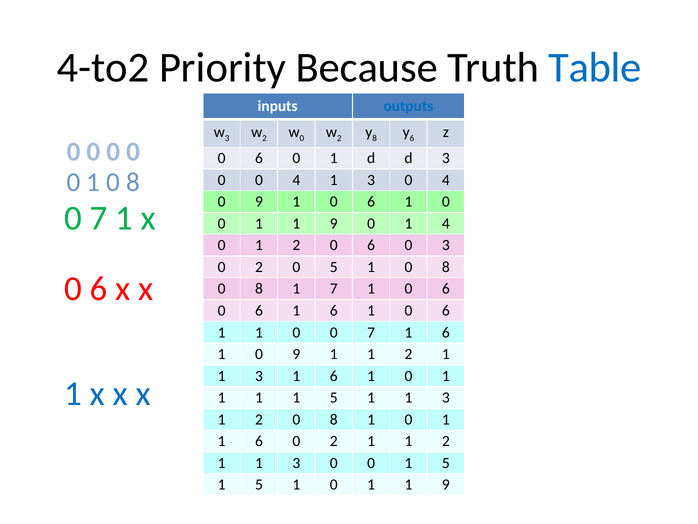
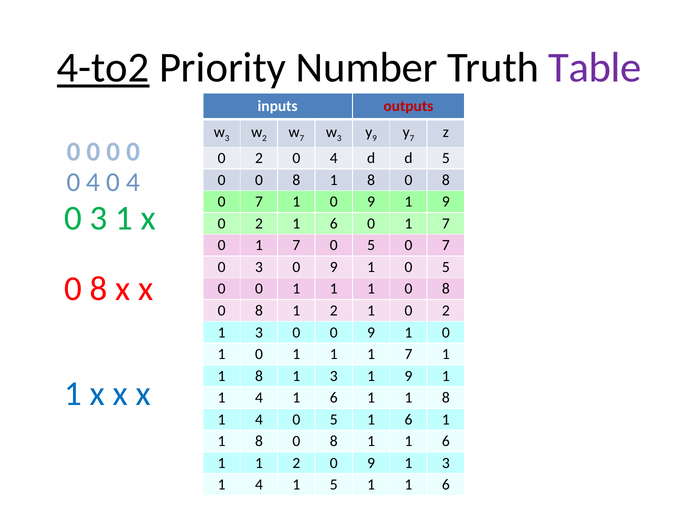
4-to2 underline: none -> present (103, 68)
Because: Because -> Number (367, 68)
Table colour: blue -> purple (595, 68)
outputs colour: blue -> red (408, 106)
0: 0 -> 7 (302, 138)
2: 2 -> 3 (339, 138)
8: 8 -> 9 (375, 138)
6: 6 -> 7 (412, 138)
6: 6 -> 2 (259, 158)
1: 1 -> 4 (334, 158)
d 3: 3 -> 5 (446, 158)
1: 1 -> 4 (93, 182)
8: 8 -> 4 (133, 182)
0 0 4: 4 -> 8 (296, 180)
3: 3 -> 8 (371, 180)
4: 4 -> 8 (446, 180)
9: 9 -> 7 (259, 202)
6: 6 -> 9 (371, 202)
0: 0 -> 9 (446, 202)
7: 7 -> 3 (99, 218)
1: 1 -> 2 (259, 223)
9: 9 -> 6 (334, 223)
4: 4 -> 7 (446, 223)
2: 2 -> 7 (296, 245)
6: 6 -> 5 (371, 245)
3: 3 -> 7 (446, 245)
2: 2 -> 3 (259, 267)
5: 5 -> 9 (334, 267)
8: 8 -> 5 (446, 267)
6: 6 -> 8 (99, 289)
8: 8 -> 0 (259, 289)
7: 7 -> 1 (334, 289)
6: 6 -> 8 (446, 289)
6: 6 -> 8 (259, 310)
6: 6 -> 2 (334, 310)
6: 6 -> 2 (446, 310)
1: 1 -> 3 (259, 332)
0 0 7: 7 -> 9 (371, 332)
6: 6 -> 0 (446, 332)
9: 9 -> 1 (296, 354)
2: 2 -> 7 (408, 354)
3: 3 -> 8 (259, 376)
6: 6 -> 3 (334, 376)
0: 0 -> 9 (408, 376)
1: 1 -> 4 (259, 397)
5: 5 -> 6 (334, 397)
3: 3 -> 8 (446, 397)
2: 2 -> 4 (259, 419)
8: 8 -> 5 (334, 419)
0: 0 -> 6 (408, 419)
6: 6 -> 8 (259, 441)
2: 2 -> 8 (334, 441)
2: 2 -> 6 (446, 441)
3: 3 -> 2 (296, 462)
0: 0 -> 9 (371, 462)
5: 5 -> 3 (446, 462)
5: 5 -> 4 (259, 484)
0: 0 -> 5 (334, 484)
9: 9 -> 6 (446, 484)
